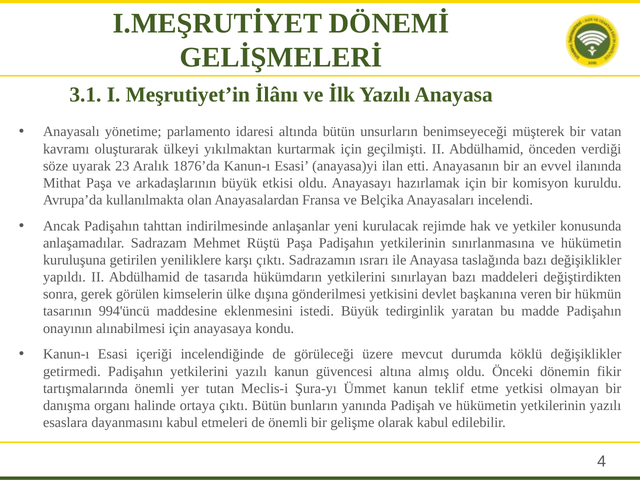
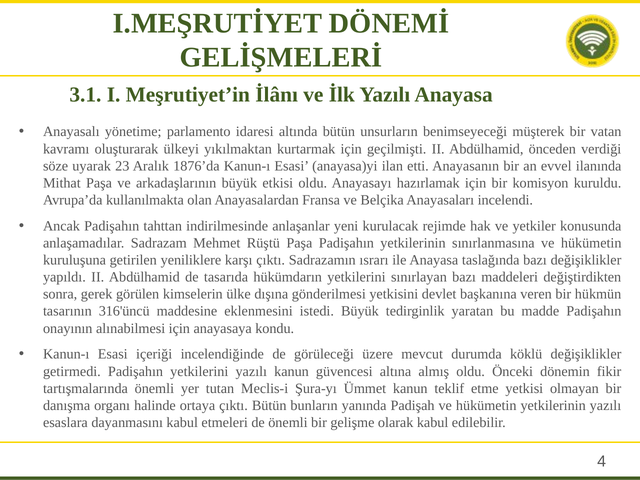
994'üncü: 994'üncü -> 316'üncü (124, 311)
